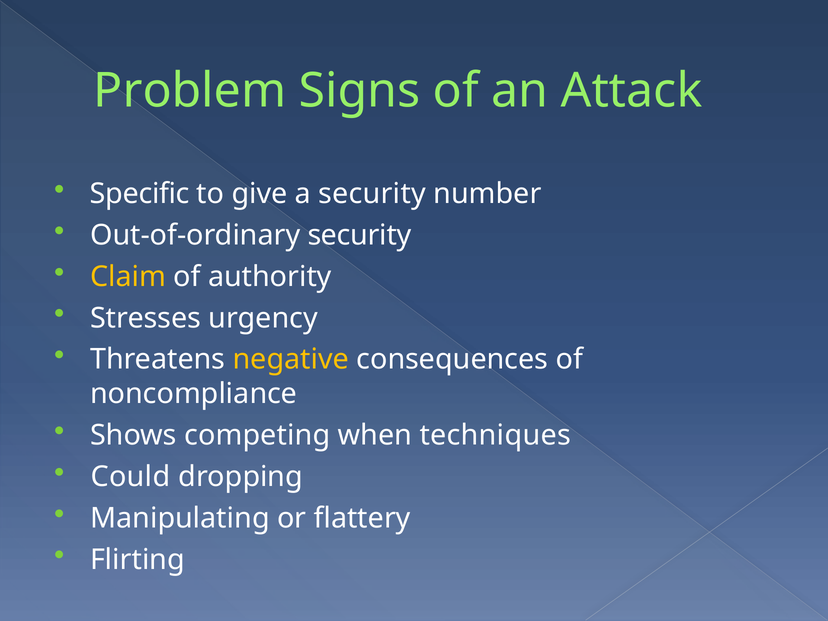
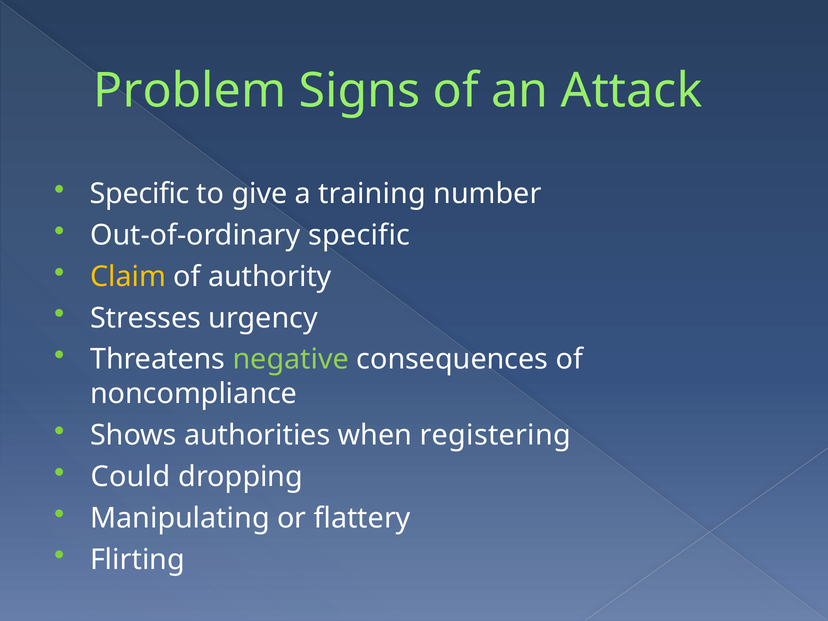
a security: security -> training (372, 194)
Out-of-ordinary security: security -> specific (359, 235)
negative colour: yellow -> light green (291, 359)
competing: competing -> authorities (257, 435)
techniques: techniques -> registering (495, 435)
